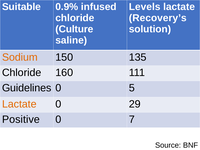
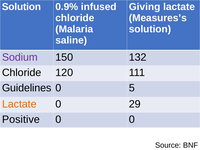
Suitable: Suitable -> Solution (21, 7)
Levels: Levels -> Giving (145, 7)
Recovery’s: Recovery’s -> Measures’s (158, 18)
Culture: Culture -> Malaria (74, 29)
Sodium colour: orange -> purple (20, 57)
135: 135 -> 132 (138, 57)
160: 160 -> 120 (64, 73)
0 7: 7 -> 0 (132, 119)
